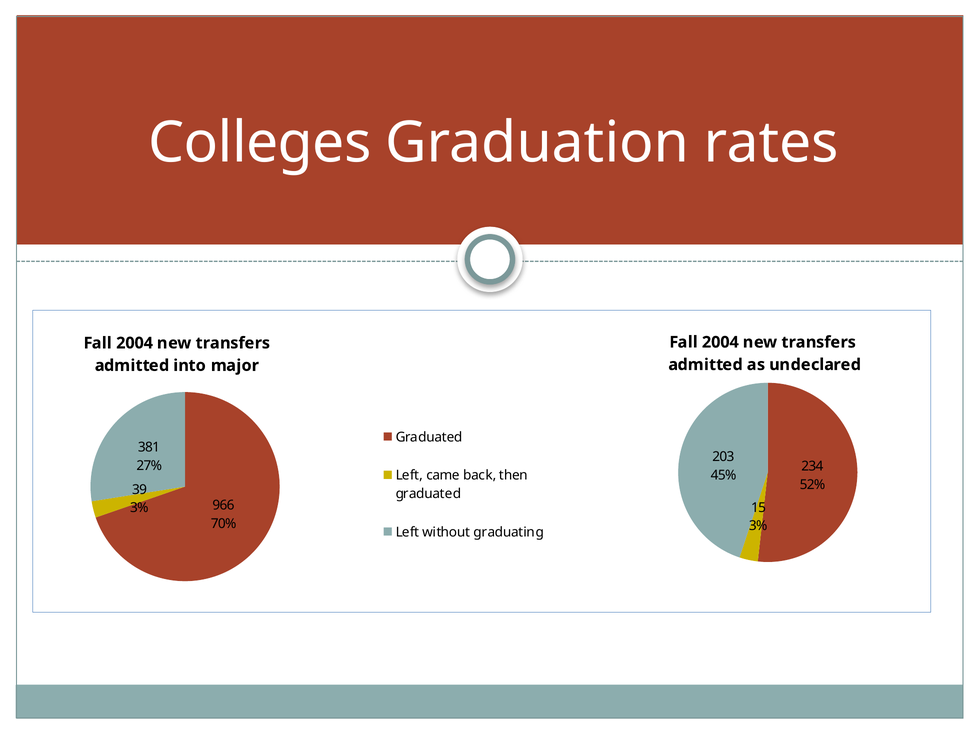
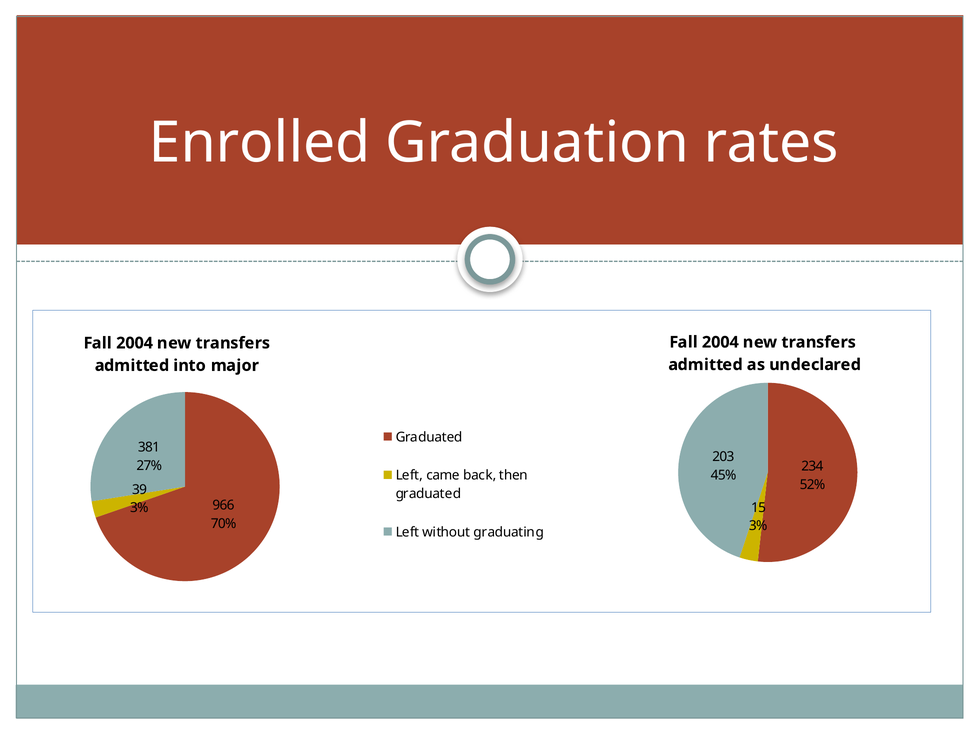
Colleges: Colleges -> Enrolled (260, 143)
